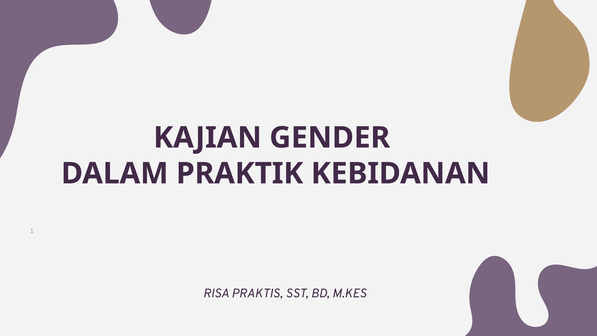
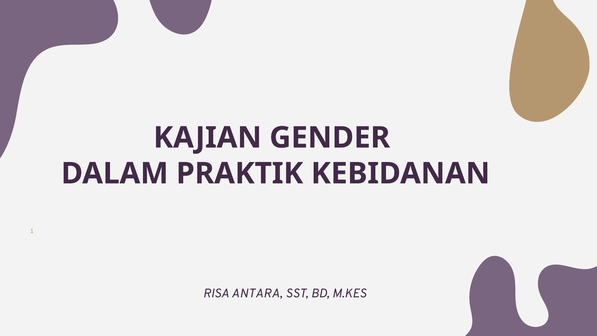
PRAKTIS: PRAKTIS -> ANTARA (257, 293)
